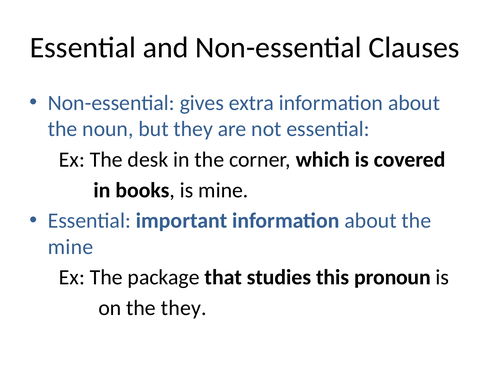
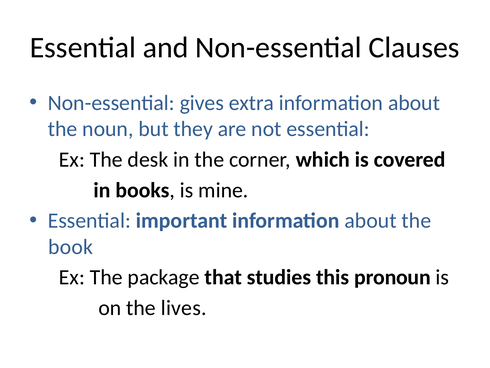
mine: mine -> book (71, 247)
the they: they -> lives (184, 308)
